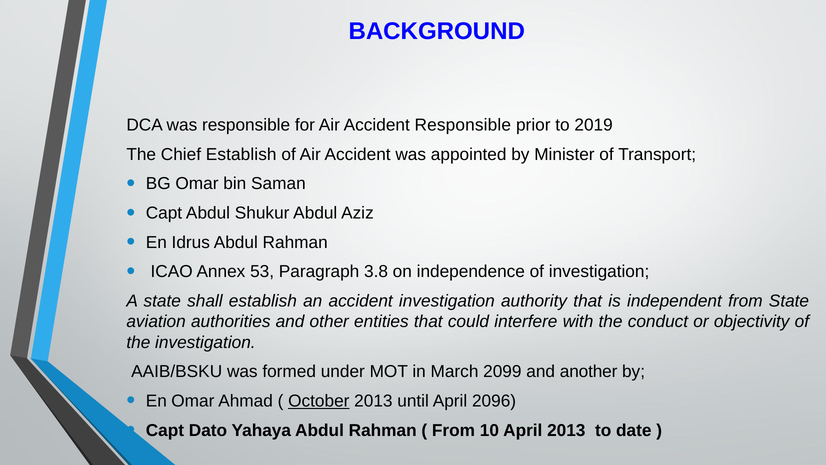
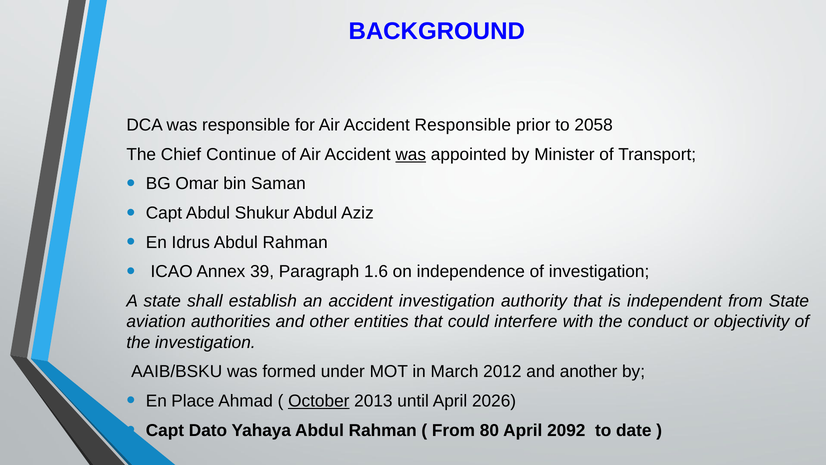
2019: 2019 -> 2058 (594, 125)
Chief Establish: Establish -> Continue (241, 154)
was underline: none -> present (411, 154)
53: 53 -> 39 (262, 272)
3.8: 3.8 -> 1.6 (376, 272)
2099: 2099 -> 2012 (502, 371)
En Omar: Omar -> Place (193, 401)
2096: 2096 -> 2026 (494, 401)
10: 10 -> 80 (489, 430)
April 2013: 2013 -> 2092 (566, 430)
